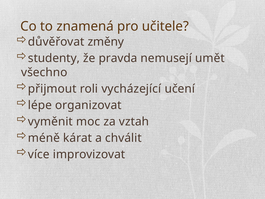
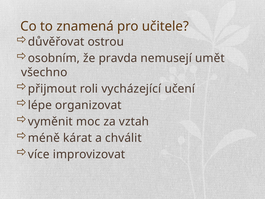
změny: změny -> ostrou (106, 42)
studenty: studenty -> osobním (54, 58)
